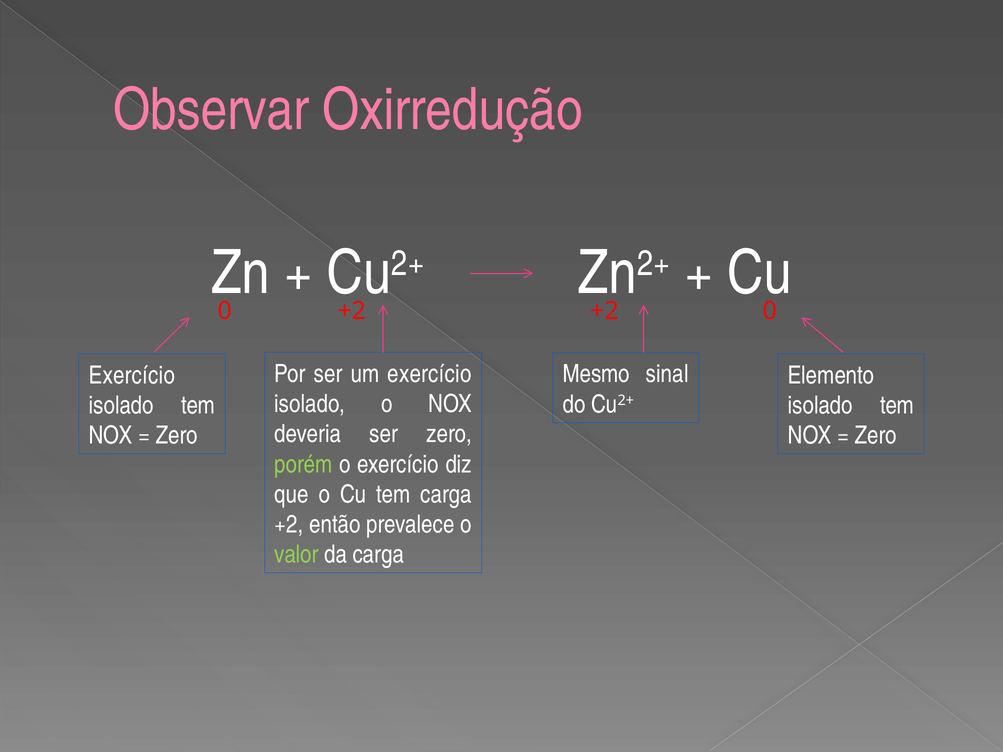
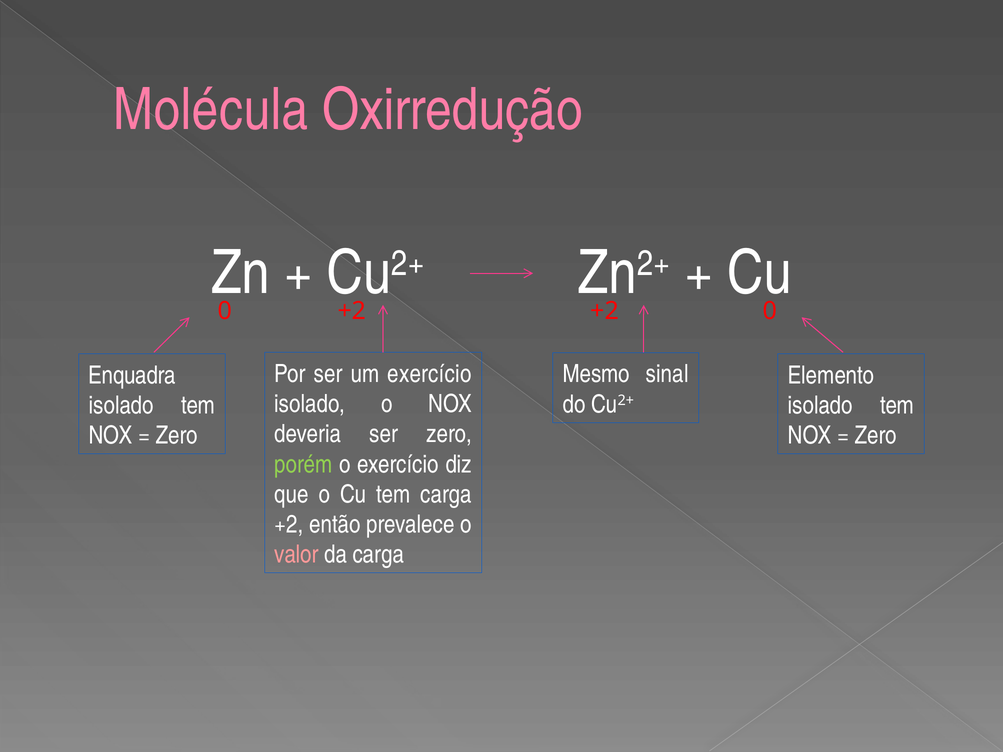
Observar: Observar -> Molécula (211, 110)
Exercício: Exercício -> Enquadra (132, 376)
valor colour: light green -> pink (297, 555)
